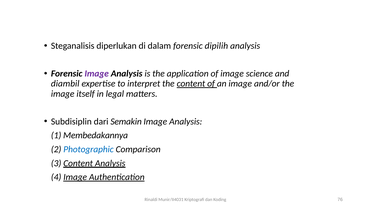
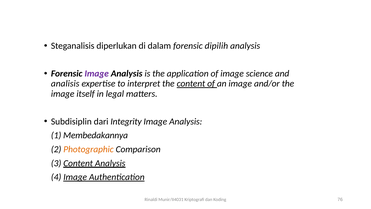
diambil: diambil -> analisis (65, 84)
Semakin: Semakin -> Integrity (126, 121)
Photographic colour: blue -> orange (88, 149)
